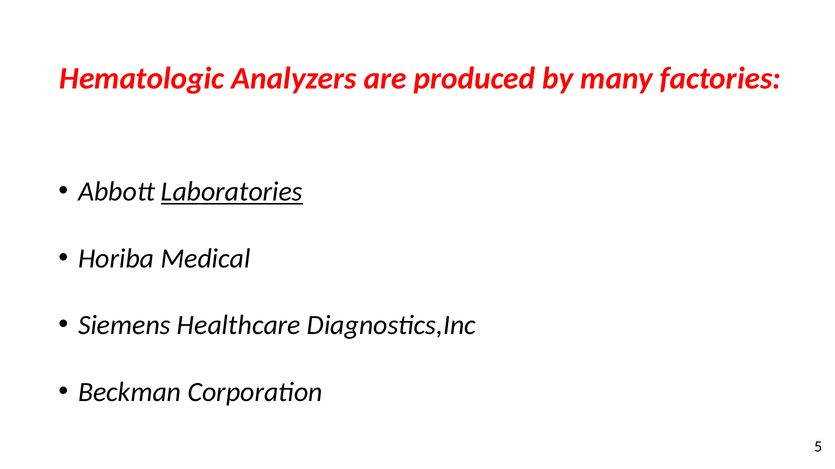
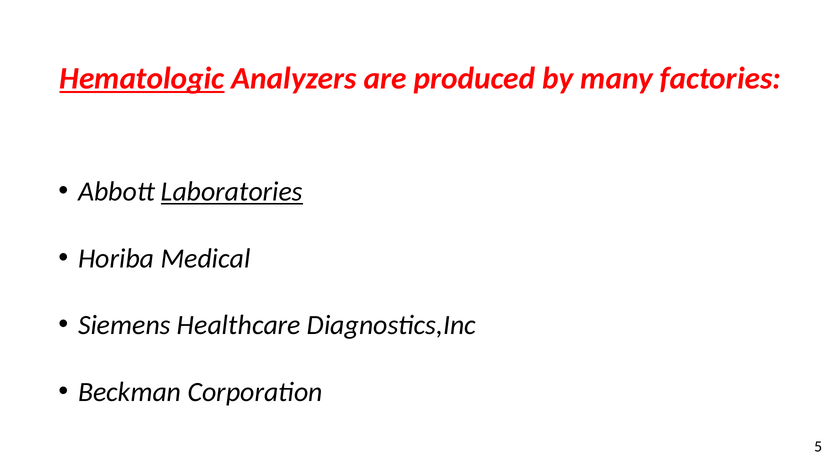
Hematologic underline: none -> present (142, 79)
